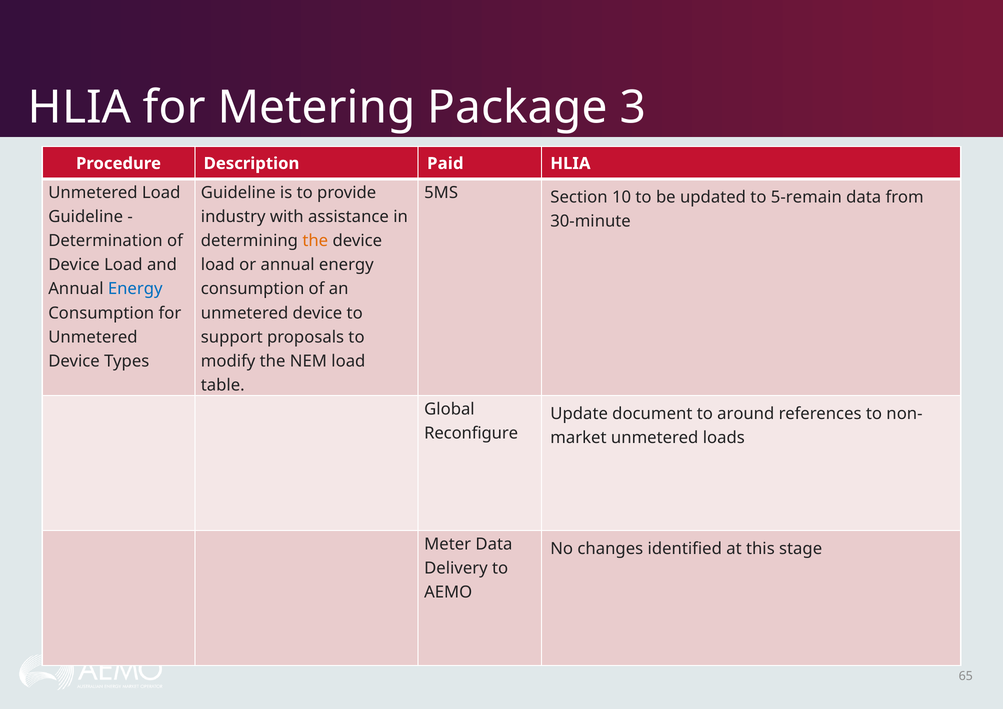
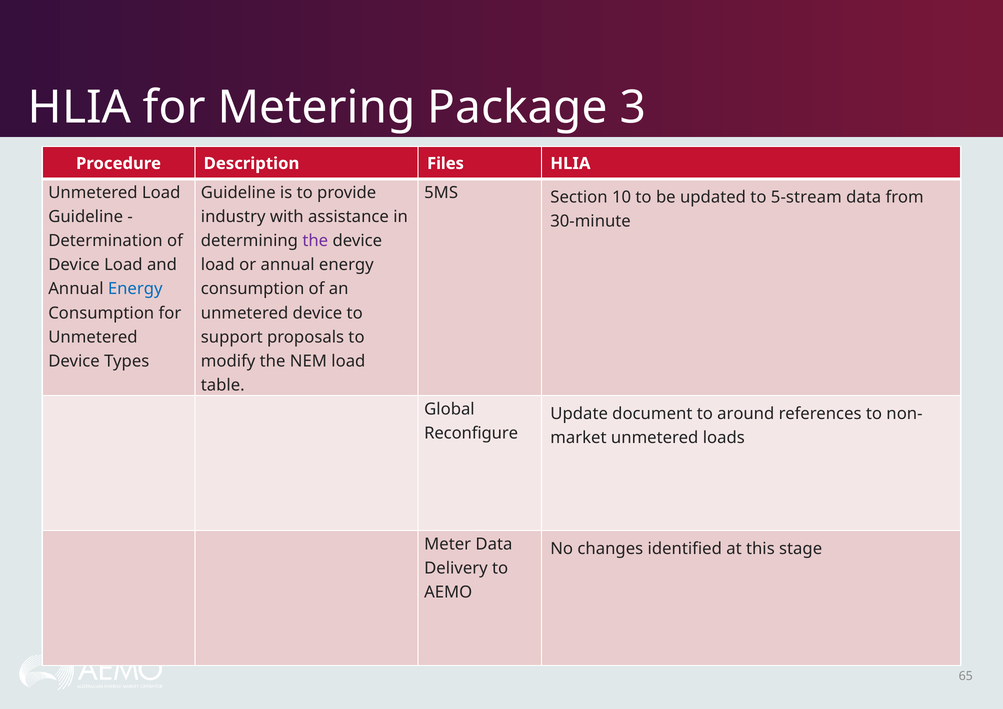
Paid: Paid -> Files (445, 164)
5-remain: 5-remain -> 5-stream (806, 197)
the colour: orange -> purple (315, 241)
